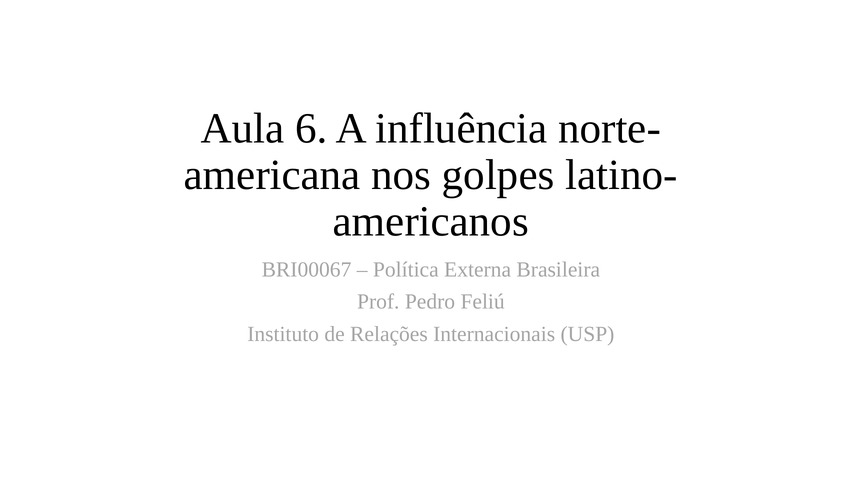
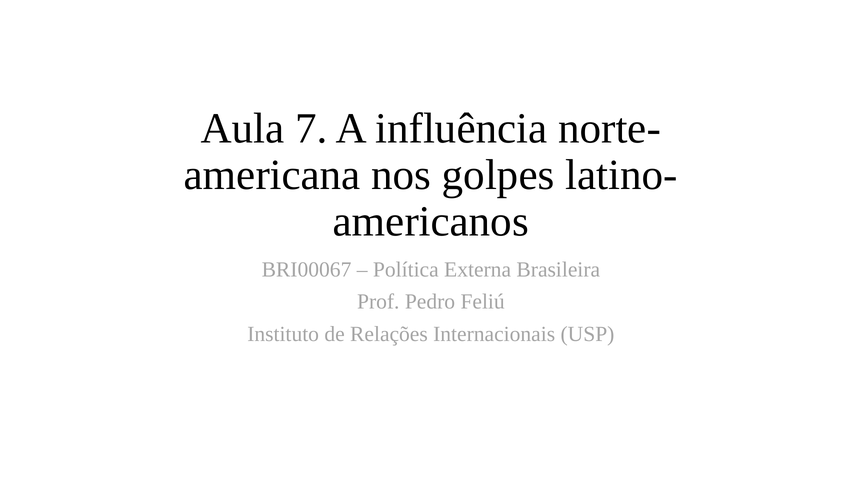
6: 6 -> 7 (311, 128)
